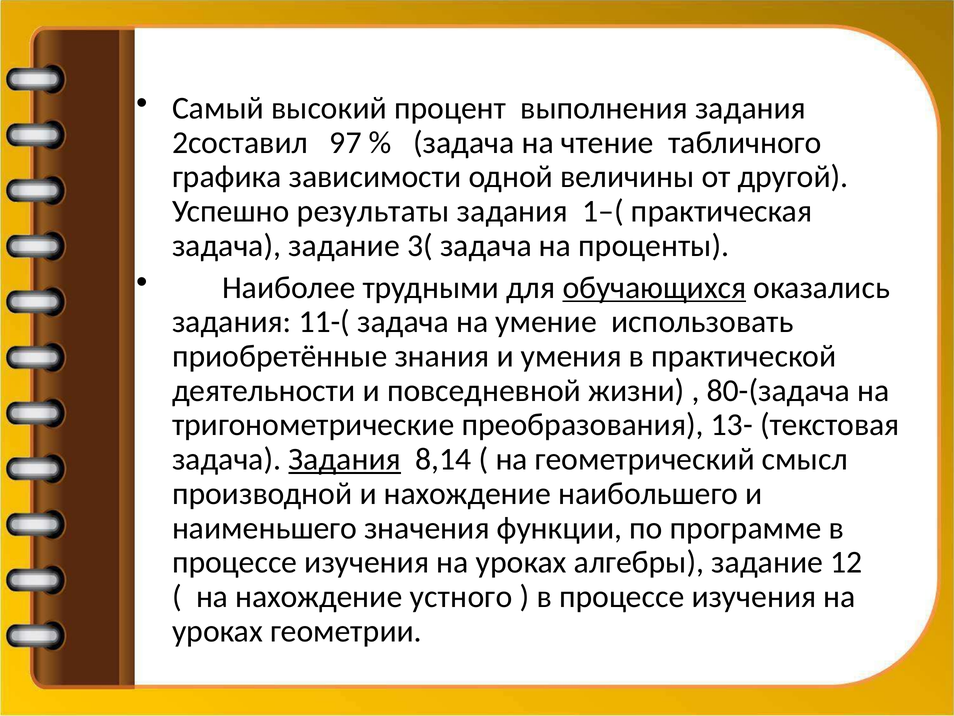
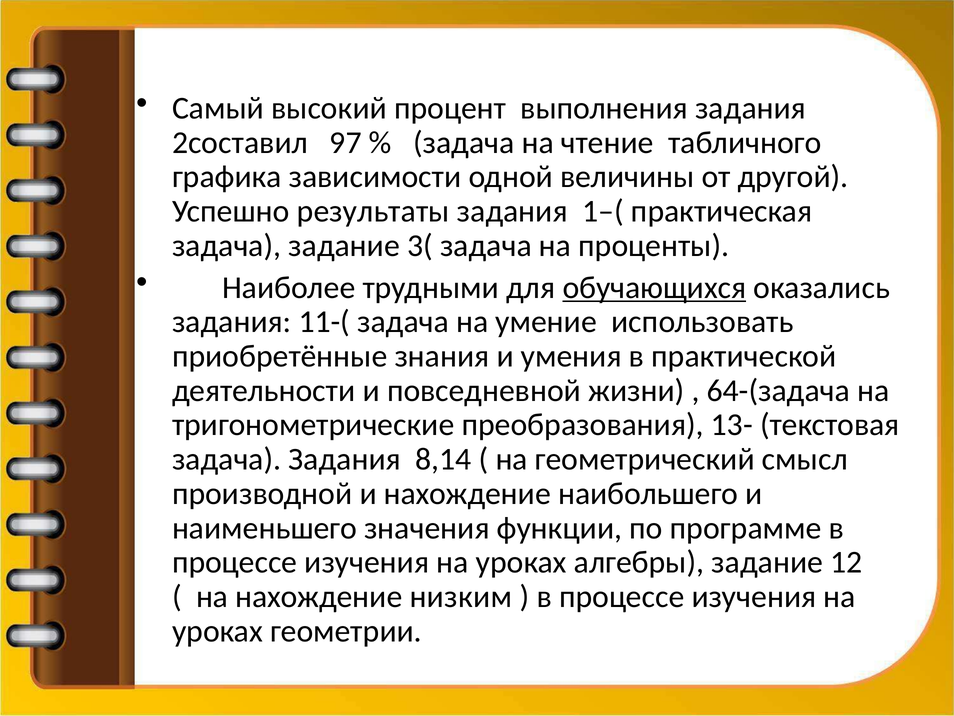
80-(задача: 80-(задача -> 64-(задача (778, 390)
Задания underline: present -> none (345, 459)
устного: устного -> низким (461, 596)
